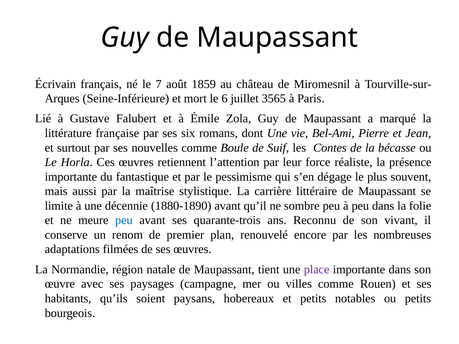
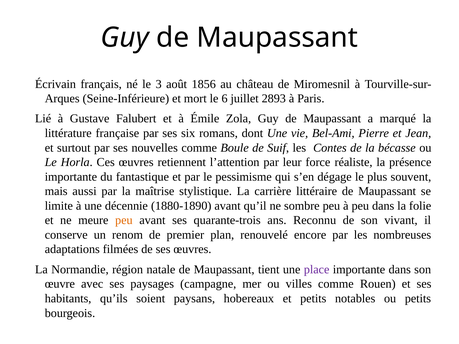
7: 7 -> 3 (159, 84)
1859: 1859 -> 1856 (204, 84)
3565: 3565 -> 2893 (274, 99)
peu colour: blue -> orange (124, 220)
